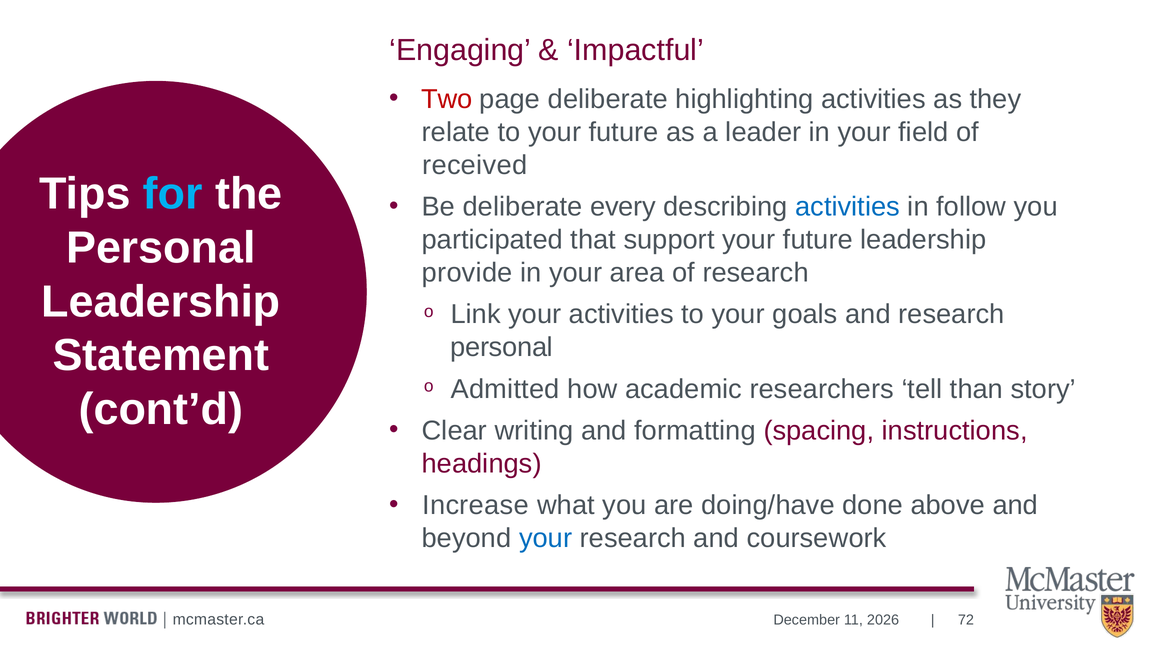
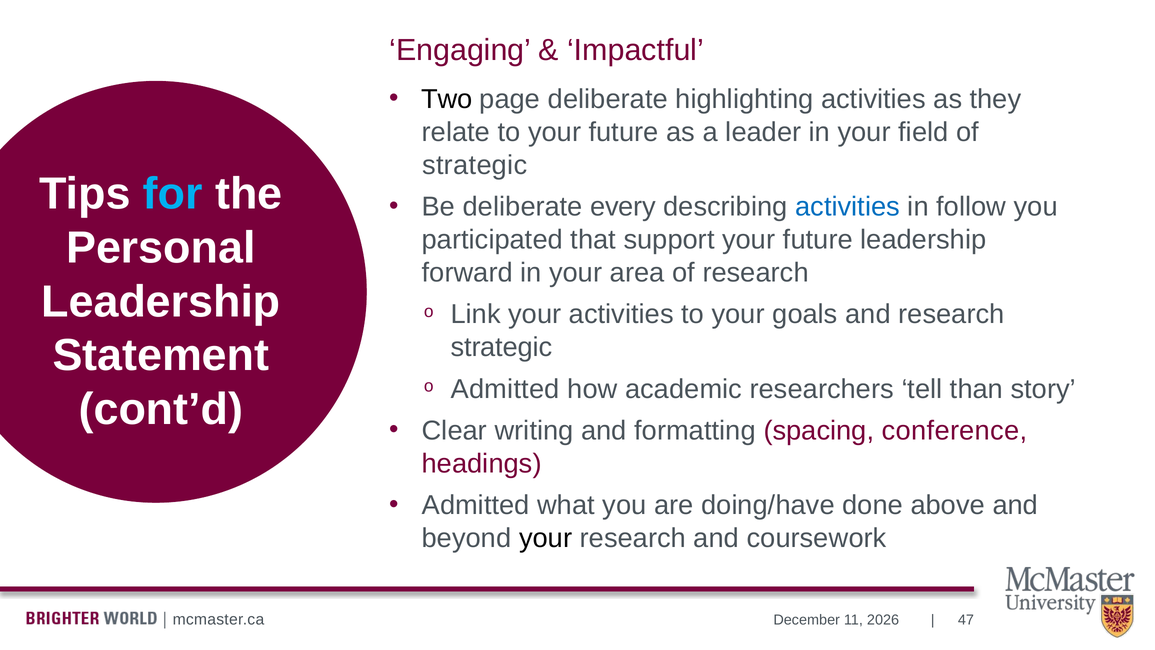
Two colour: red -> black (447, 99)
received: received -> strategic (475, 165)
provide: provide -> forward (467, 273)
personal: personal -> strategic (502, 347)
instructions: instructions -> conference (955, 430)
Increase: Increase -> Admitted (476, 505)
your colour: blue -> black (546, 538)
72: 72 -> 47 (966, 620)
